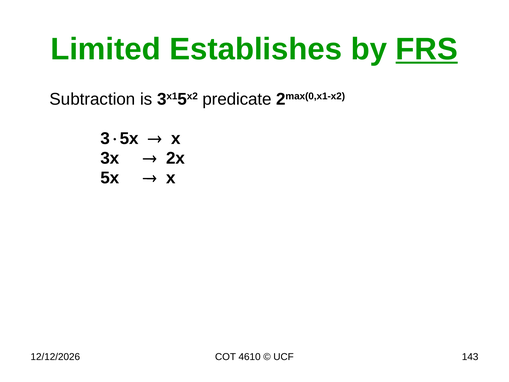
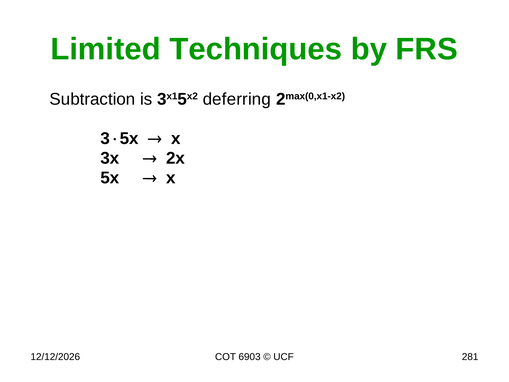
Establishes: Establishes -> Techniques (256, 49)
FRS underline: present -> none (427, 49)
predicate: predicate -> deferring (237, 99)
4610: 4610 -> 6903 (250, 357)
143: 143 -> 281 (470, 357)
